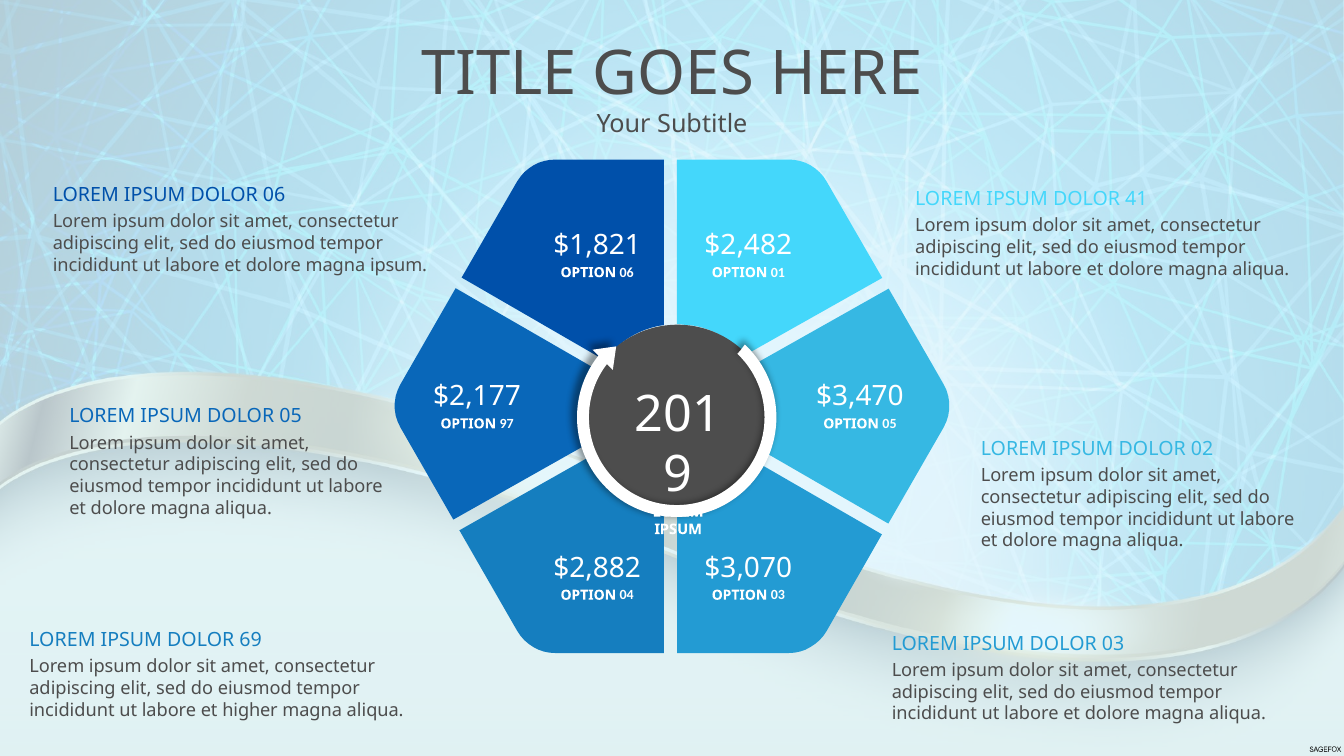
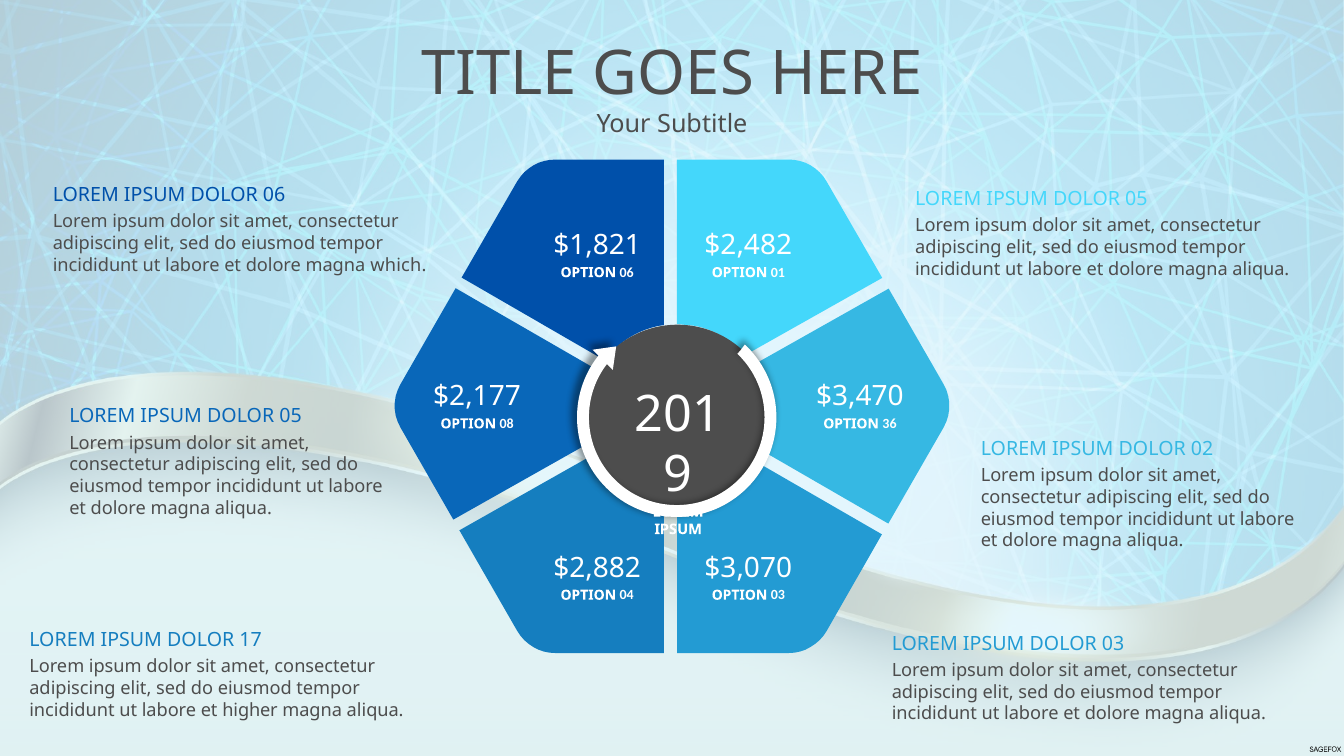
41: 41 -> 05 (1136, 199)
magna ipsum: ipsum -> which (398, 265)
97: 97 -> 08 (507, 424)
OPTION 05: 05 -> 36 (890, 424)
69: 69 -> 17 (251, 640)
